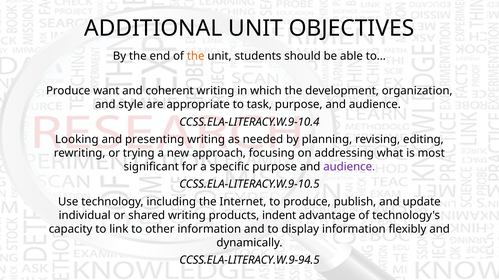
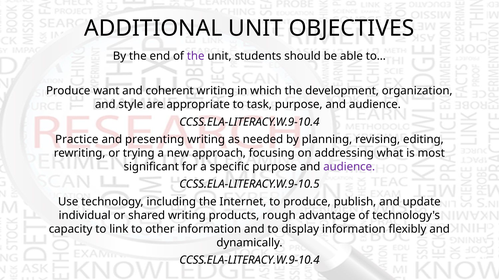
the colour: orange -> purple (196, 56)
Looking: Looking -> Practice (77, 140)
indent: indent -> rough (279, 216)
CCSS.ELA-LITERACY.W.9-94.5: CCSS.ELA-LITERACY.W.9-94.5 -> CCSS.ELA-LITERACY.W.9-10.4 (249, 261)
